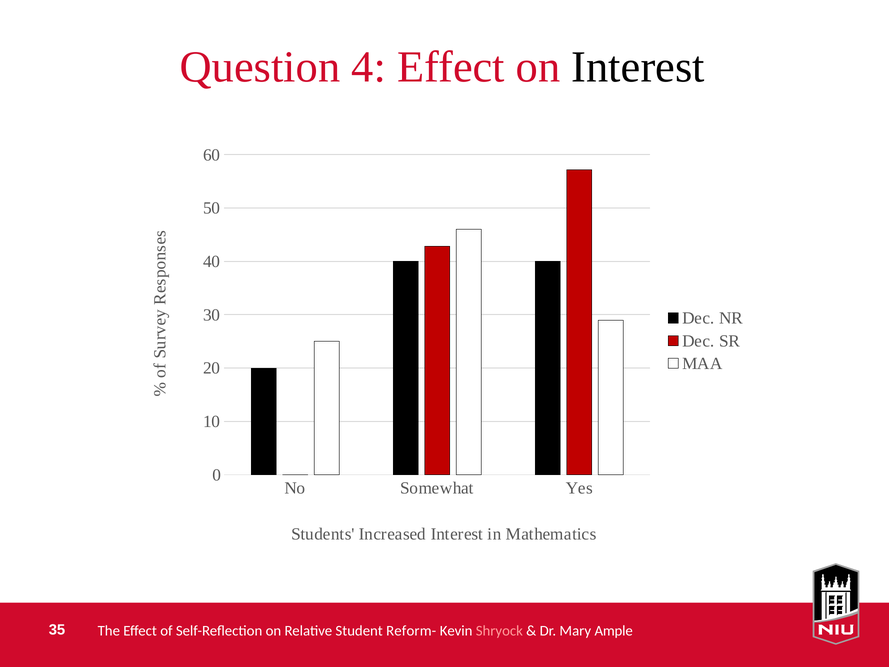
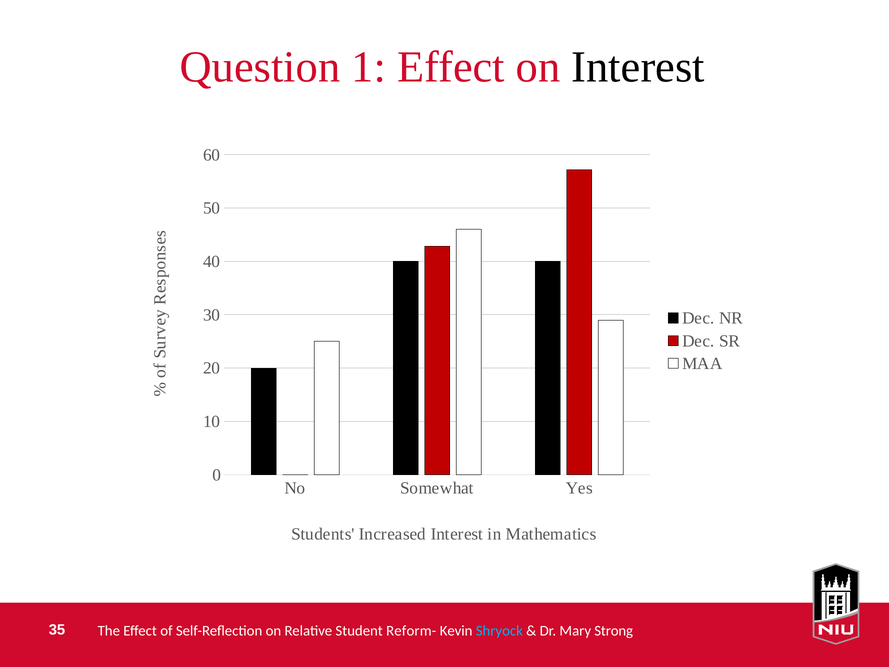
4: 4 -> 1 (369, 67)
Shryock colour: pink -> light blue (499, 631)
Ample: Ample -> Strong (614, 631)
